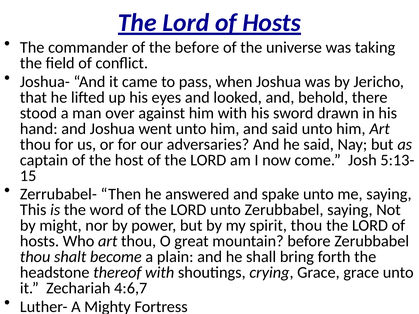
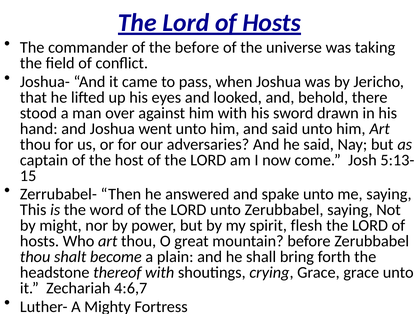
spirit thou: thou -> flesh (307, 226)
